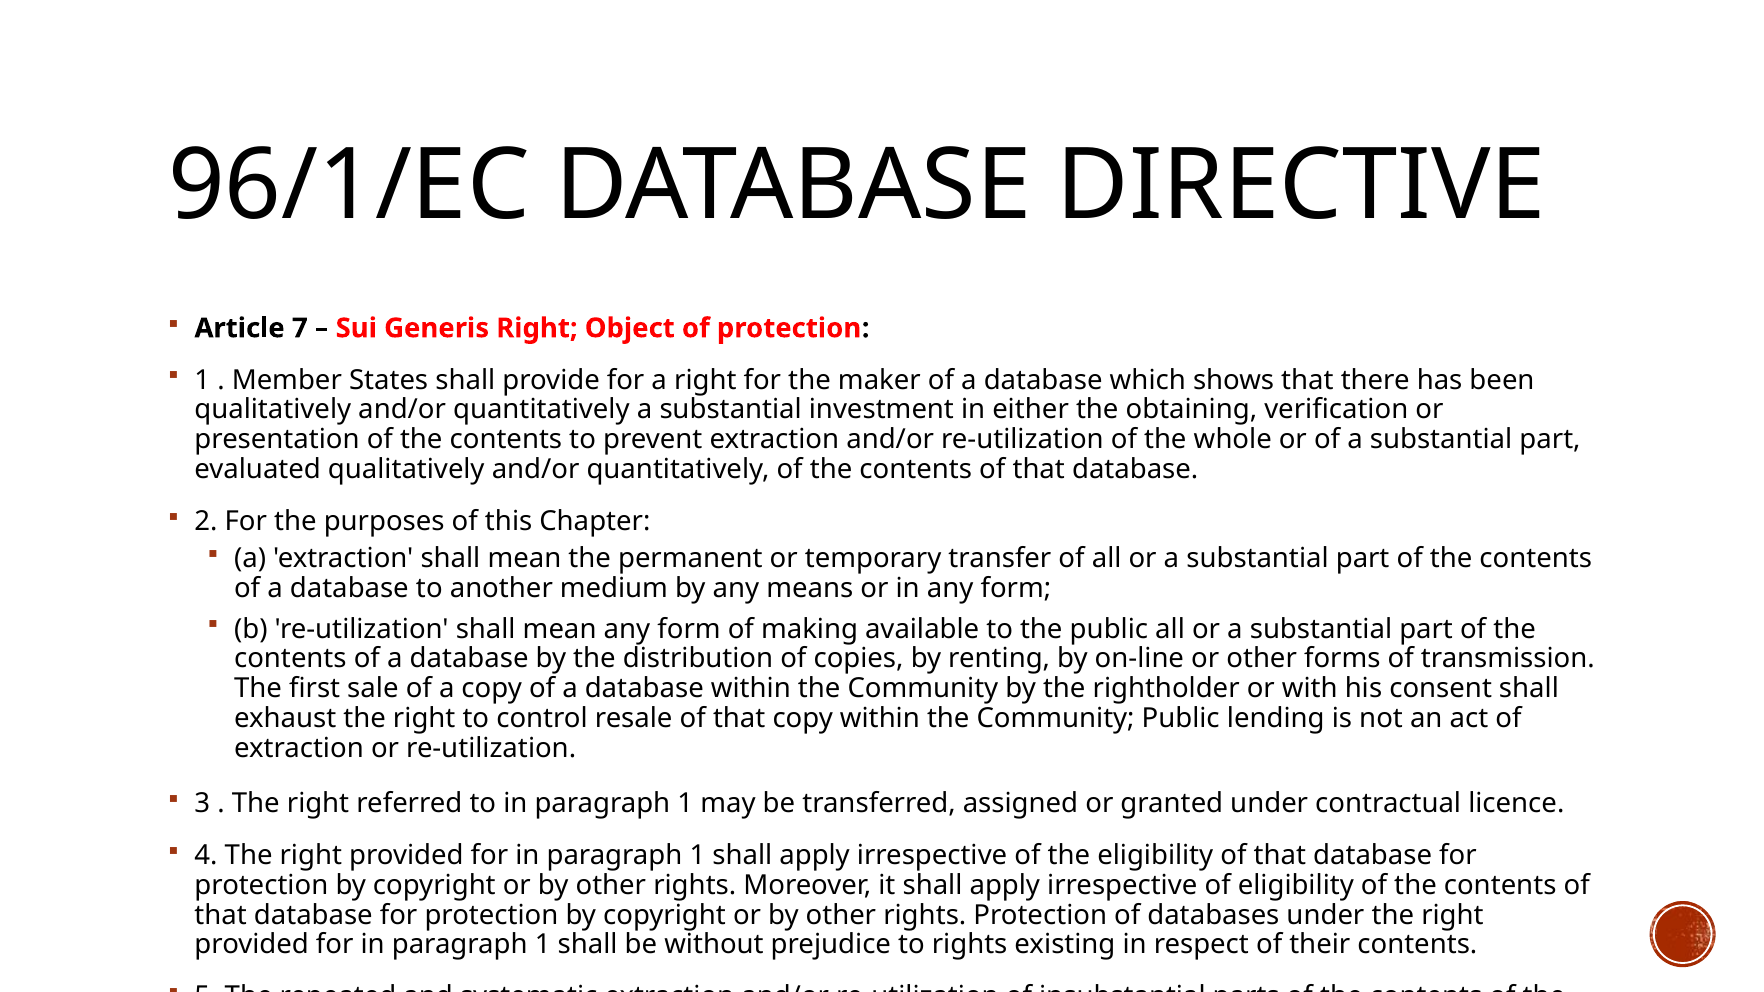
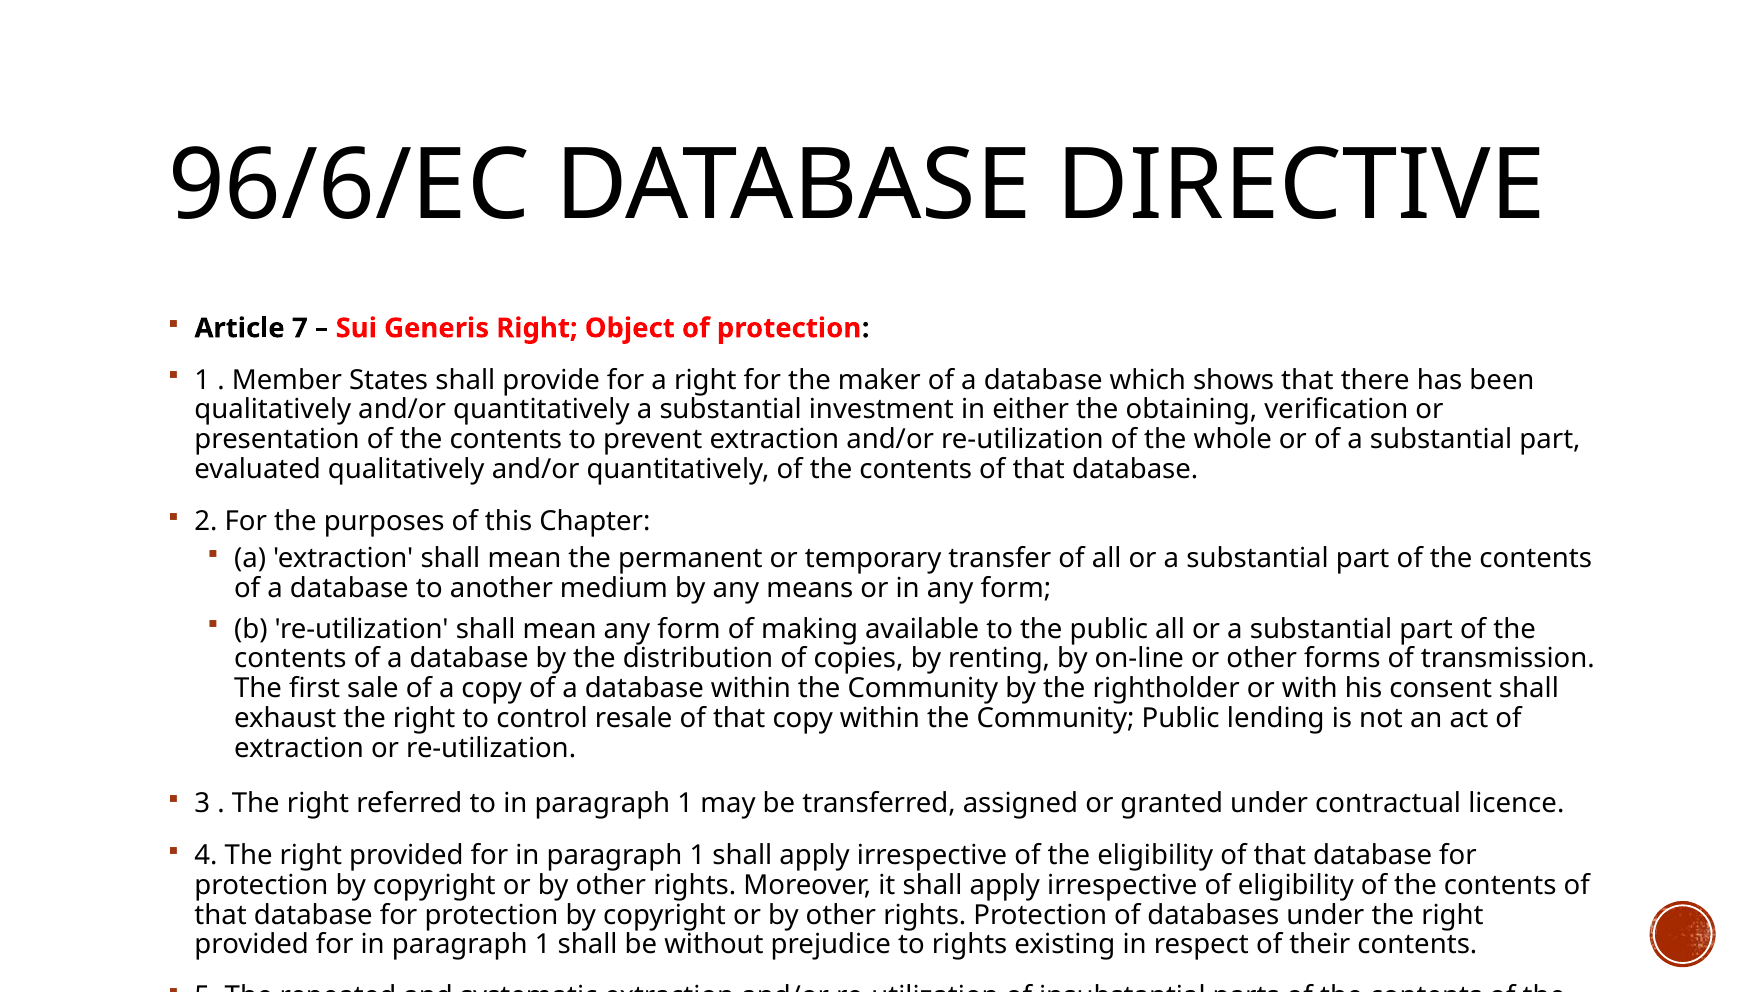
96/1/EC: 96/1/EC -> 96/6/EC (349, 186)
